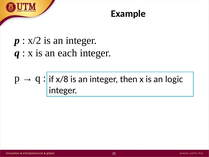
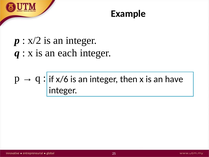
x/8: x/8 -> x/6 (62, 79)
logic: logic -> have (174, 79)
